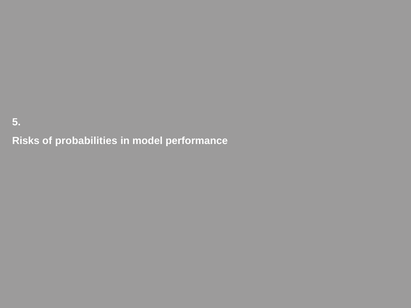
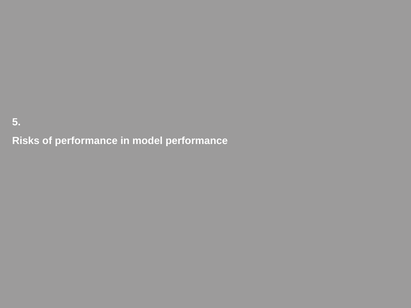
of probabilities: probabilities -> performance (86, 141)
